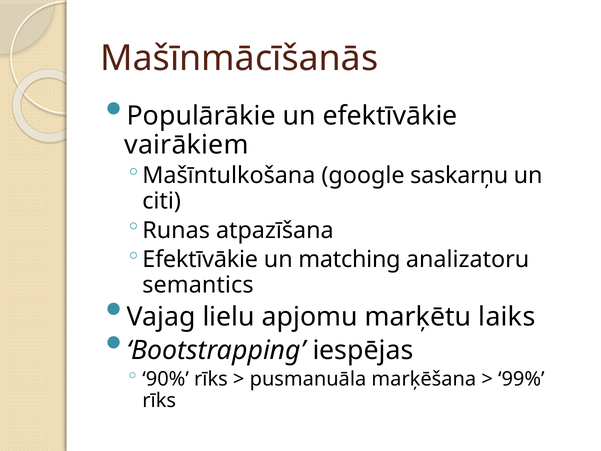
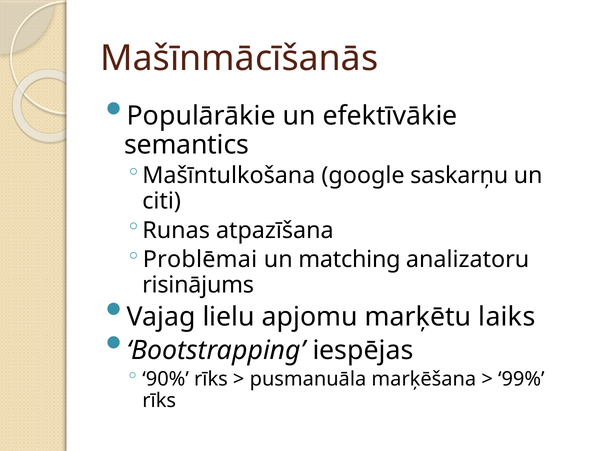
vairākiem: vairākiem -> semantics (187, 145)
Efektīvākie: Efektīvākie -> Problēmai (200, 260)
semantics: semantics -> risinājums (198, 285)
